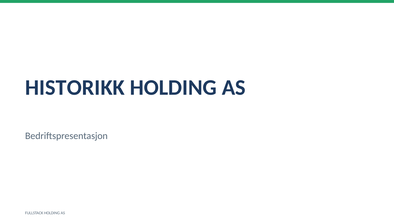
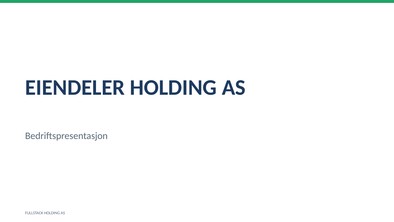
HISTORIKK: HISTORIKK -> EIENDELER (75, 87)
